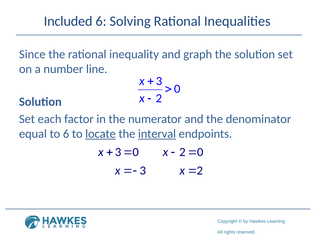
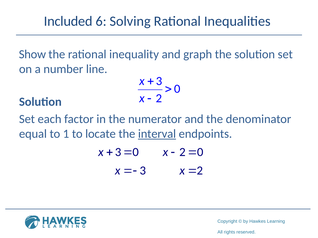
Since: Since -> Show (32, 54)
to 6: 6 -> 1 (66, 134)
locate underline: present -> none (101, 134)
